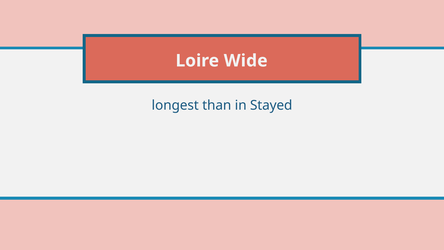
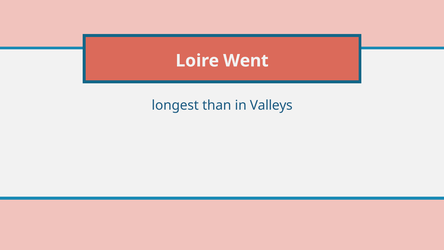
Wide: Wide -> Went (246, 61)
Stayed: Stayed -> Valleys (271, 105)
